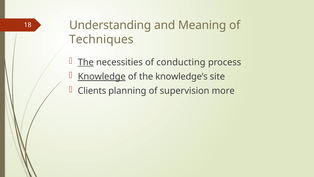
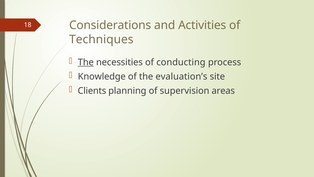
Understanding: Understanding -> Considerations (110, 25)
Meaning: Meaning -> Activities (202, 25)
Knowledge underline: present -> none (102, 76)
knowledge’s: knowledge’s -> evaluation’s (181, 76)
more: more -> areas (223, 91)
